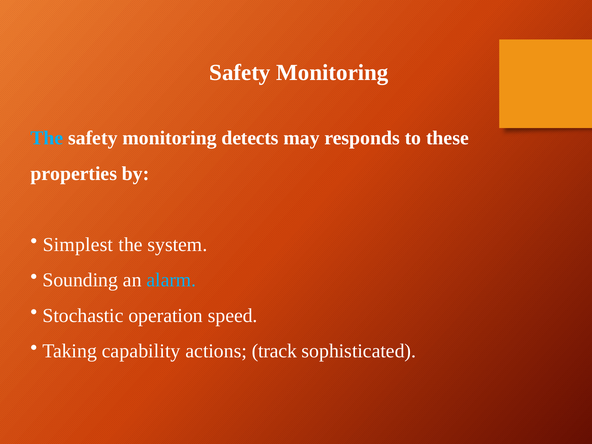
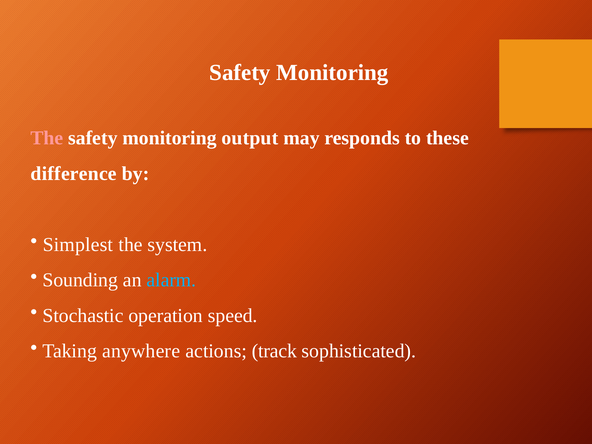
The colour: light blue -> pink (47, 138)
detects: detects -> output (250, 138)
properties: properties -> difference (74, 173)
capability: capability -> anywhere (141, 351)
